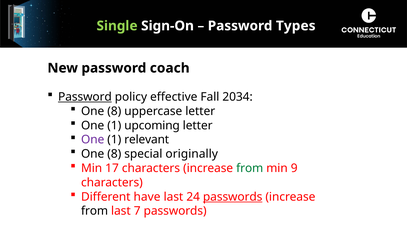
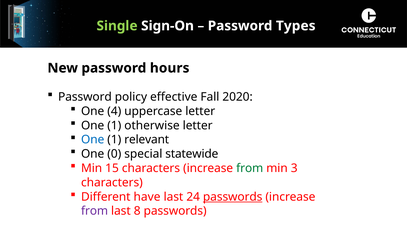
coach: coach -> hours (170, 68)
Password underline: present -> none (85, 97)
2034: 2034 -> 2020 (238, 97)
8: 8 -> 4 (114, 111)
upcoming: upcoming -> otherwise (152, 125)
One colour: purple -> blue (93, 140)
8: 8 -> 0 (114, 154)
originally: originally -> statewide (192, 154)
17: 17 -> 15 (112, 168)
9: 9 -> 3 (294, 168)
from colour: black -> purple (95, 211)
7: 7 -> 8 (137, 211)
